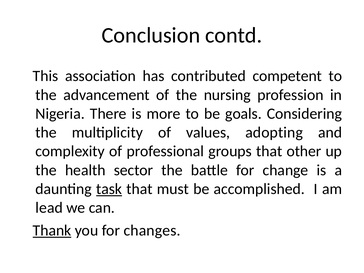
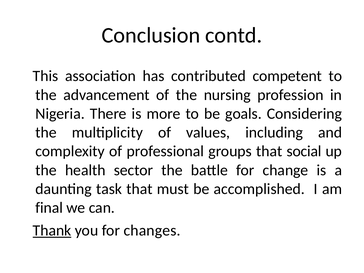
adopting: adopting -> including (274, 132)
other: other -> social (304, 151)
task underline: present -> none (109, 189)
lead: lead -> final (49, 208)
